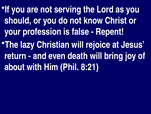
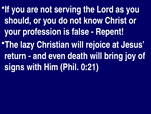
about: about -> signs (14, 67)
8:21: 8:21 -> 0:21 (90, 67)
